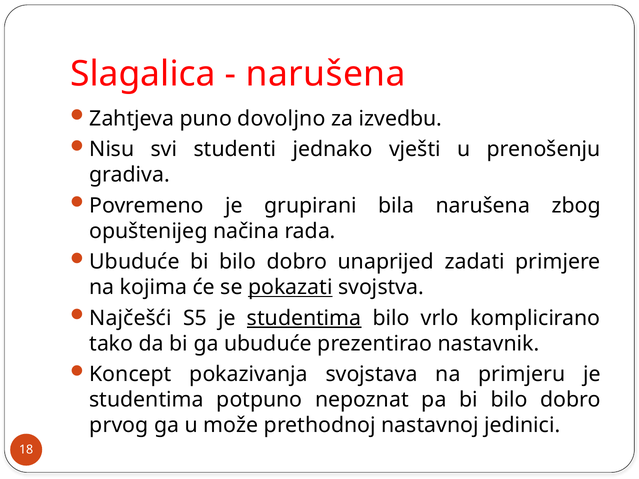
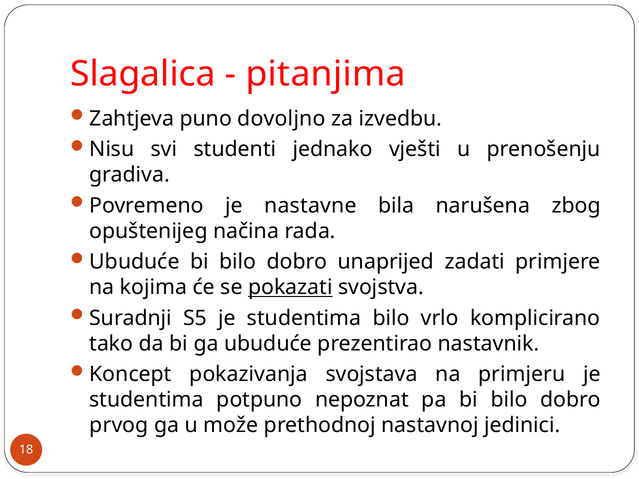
narušena: narušena -> pitanjima (326, 74)
grupirani: grupirani -> nastavne (310, 206)
Najčešći: Najčešći -> Suradnji (131, 318)
studentima underline: present -> none (304, 318)
